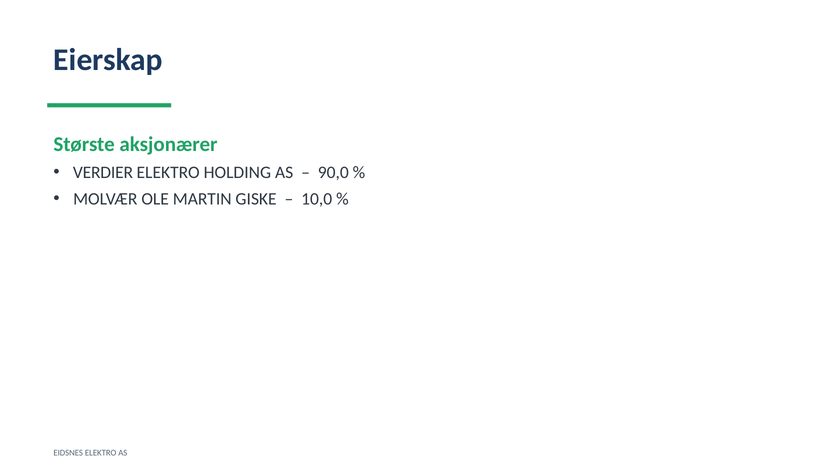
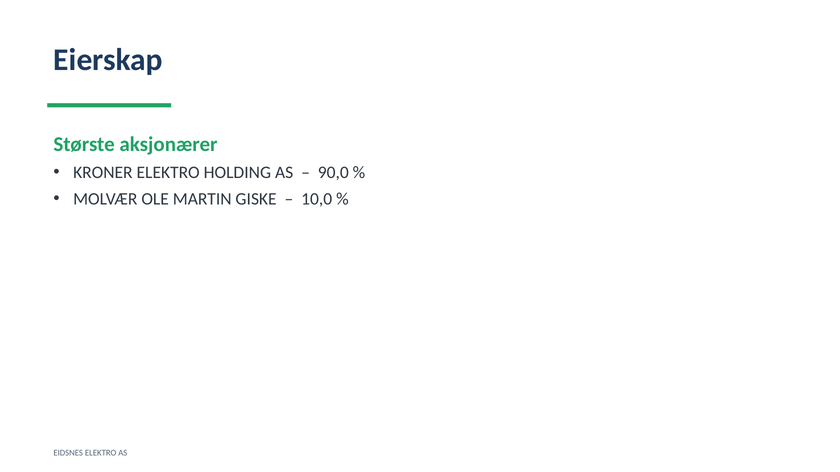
VERDIER: VERDIER -> KRONER (103, 173)
